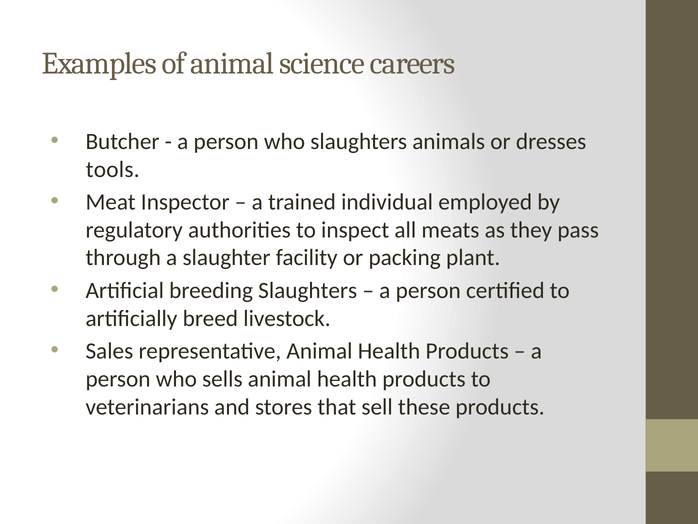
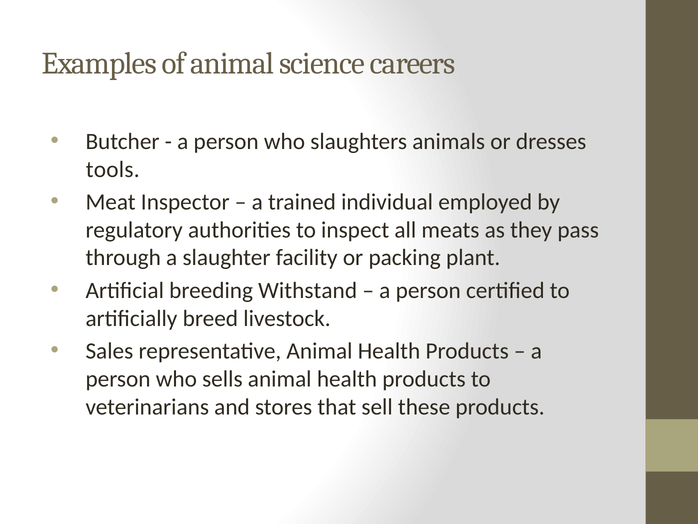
breeding Slaughters: Slaughters -> Withstand (308, 290)
